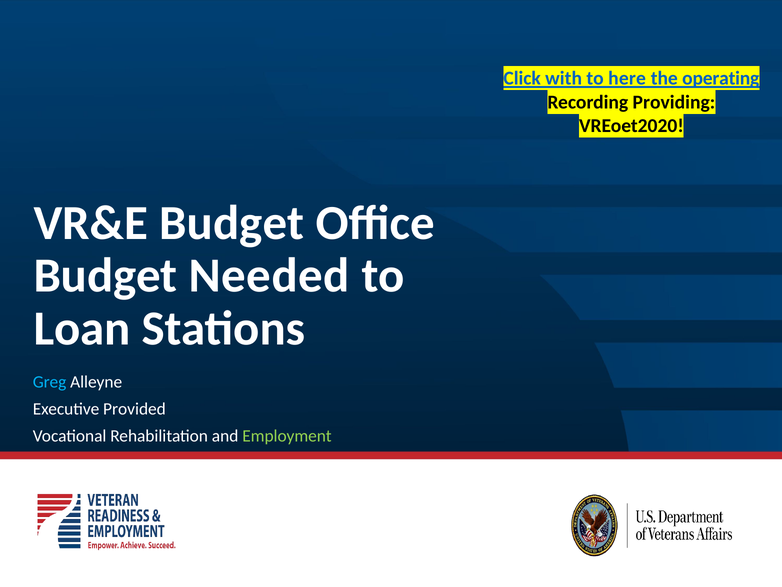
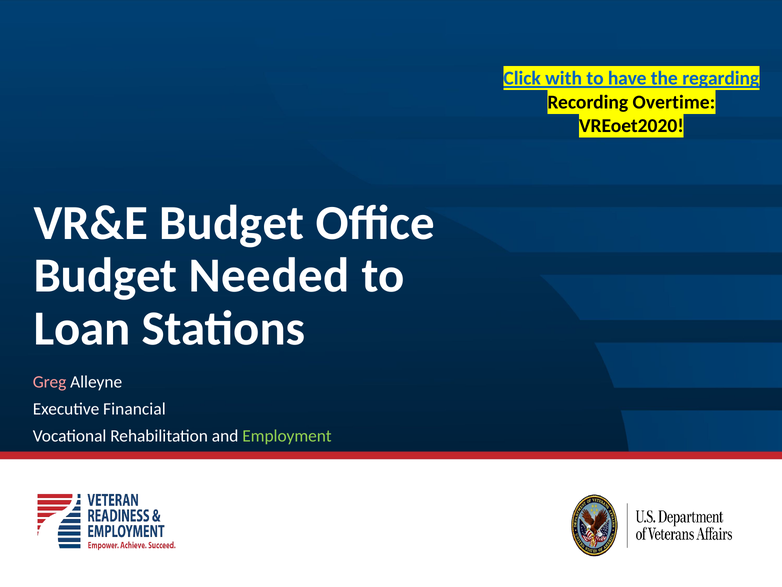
here: here -> have (627, 78)
operating: operating -> regarding (721, 78)
Providing: Providing -> Overtime (674, 102)
Greg colour: light blue -> pink (50, 382)
Provided: Provided -> Financial (134, 409)
